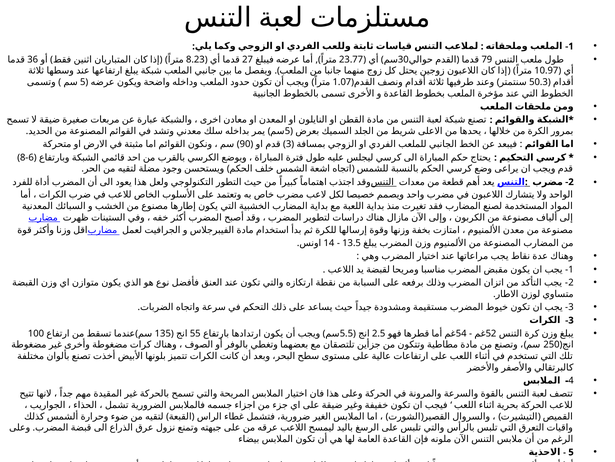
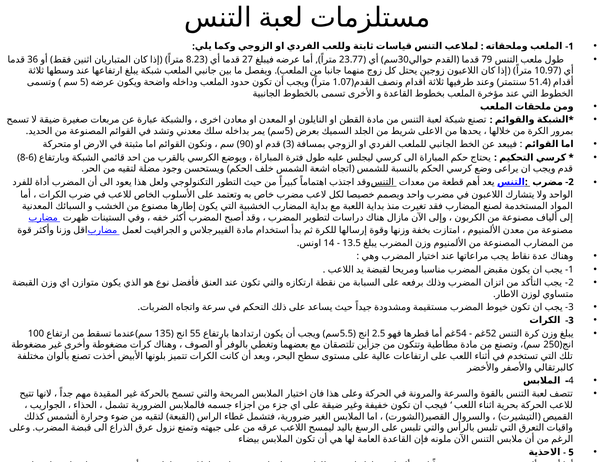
50.3: 50.3 -> 51.4 (539, 82)
